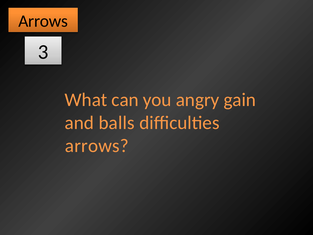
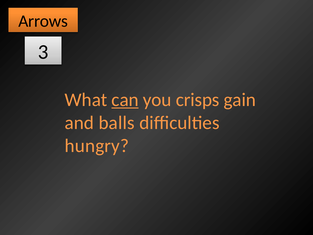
can underline: none -> present (125, 100)
angry: angry -> crisps (198, 100)
arrows: arrows -> hungry (97, 146)
